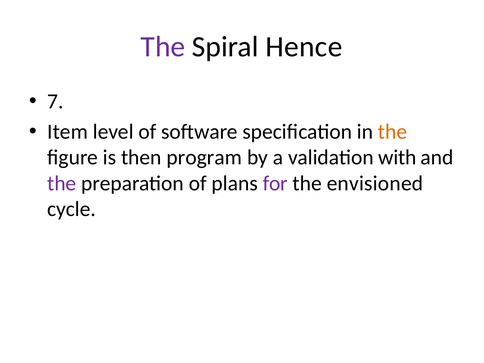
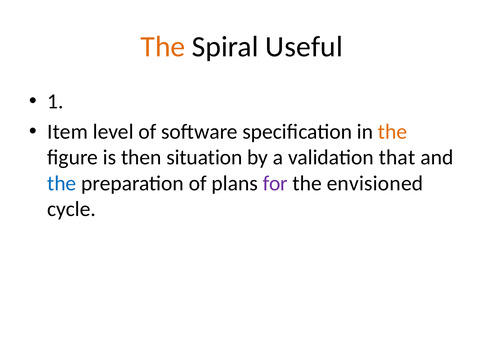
The colour: purple -> orange (163, 47)
Hence: Hence -> Useful (304, 47)
7: 7 -> 1 (55, 102)
program: program -> situation (204, 158)
with: with -> that (397, 158)
the colour: purple -> blue (62, 183)
